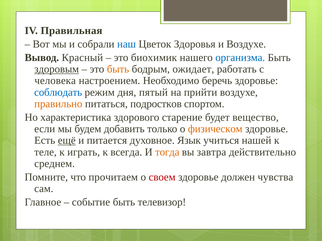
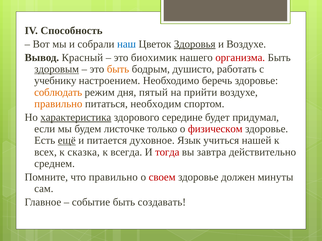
Правильная: Правильная -> Способность (72, 31)
Здоровья underline: none -> present (195, 44)
организма colour: blue -> red (240, 58)
ожидает: ожидает -> душисто (193, 69)
человека: человека -> учебнику (55, 81)
соблюдать colour: blue -> orange (58, 92)
подростков: подростков -> необходим (156, 104)
характеристика underline: none -> present (76, 118)
старение: старение -> середине (182, 118)
вещество: вещество -> придумал (256, 118)
добавить: добавить -> листочке (124, 129)
физическом colour: orange -> red (215, 129)
теле: теле -> всех (46, 152)
играть: играть -> сказка (84, 152)
тогда colour: orange -> red (167, 152)
что прочитаем: прочитаем -> правильно (113, 177)
чувства: чувства -> минуты (275, 177)
телевизор: телевизор -> создавать (162, 203)
